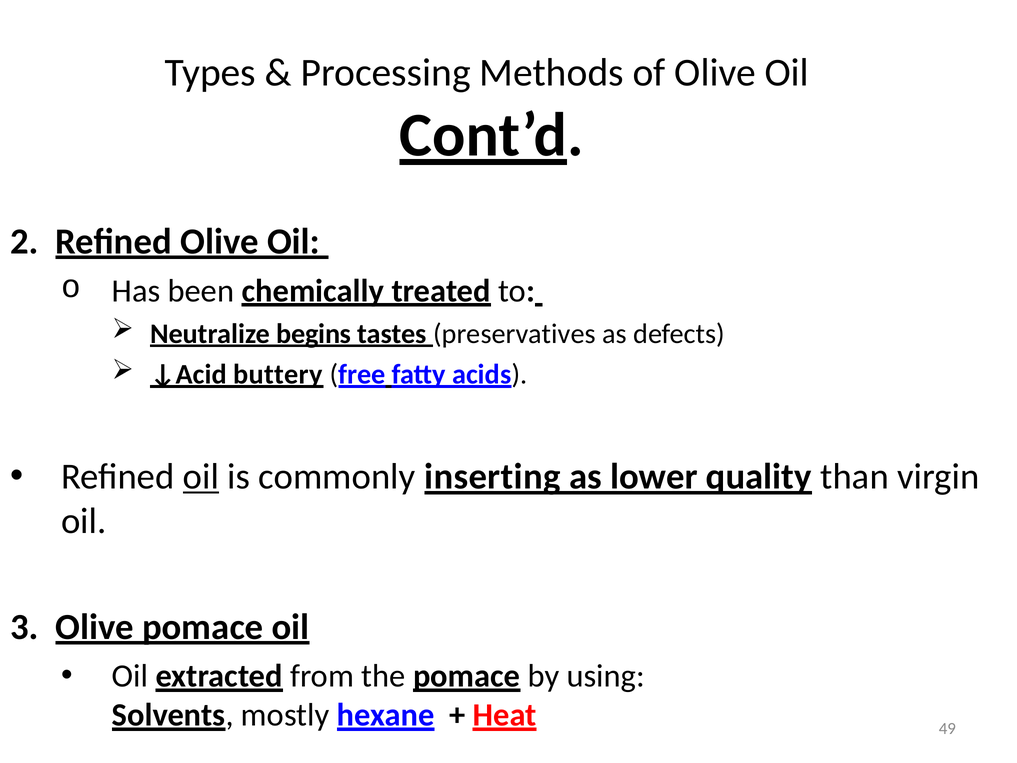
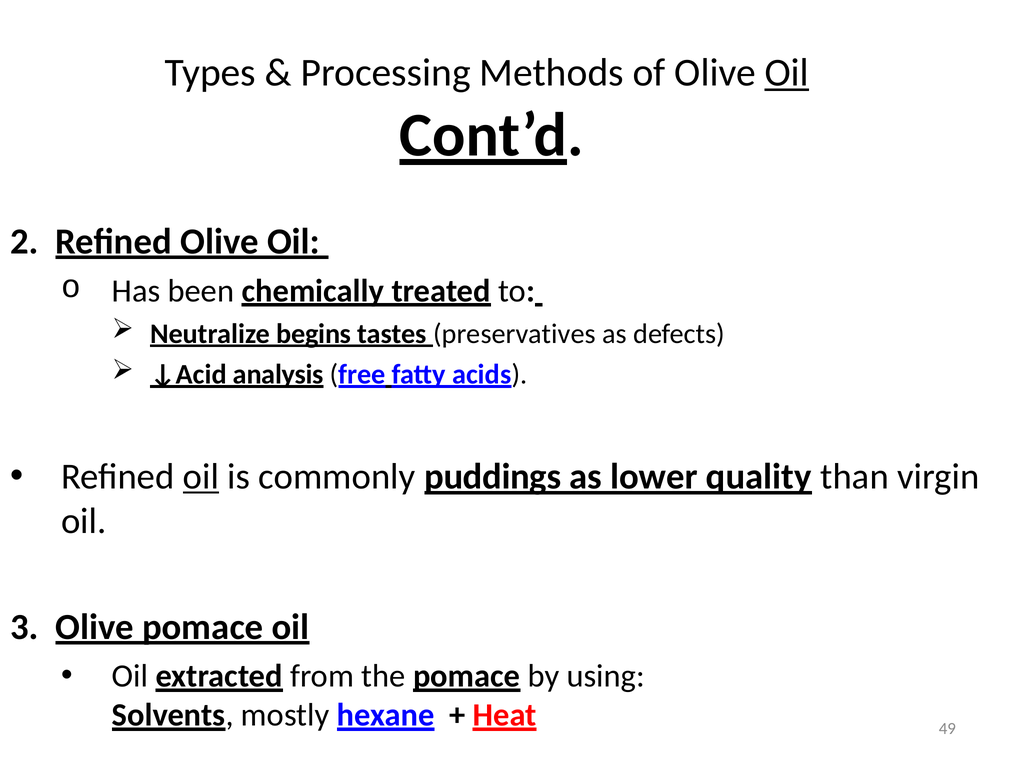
Oil underline: none -> present (787, 73)
buttery: buttery -> analysis (278, 374)
inserting: inserting -> puddings (493, 477)
